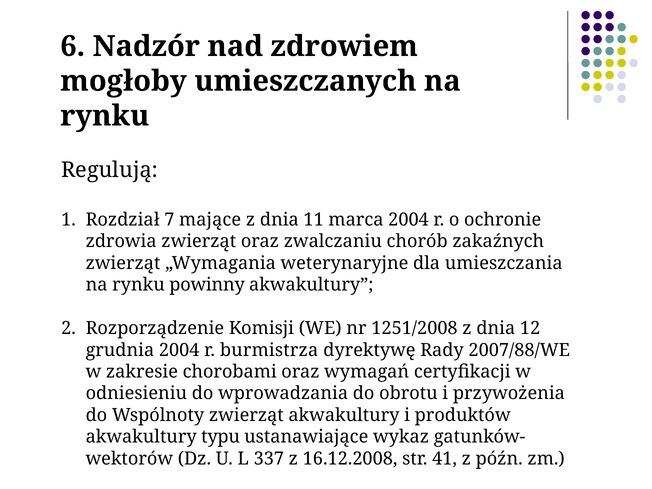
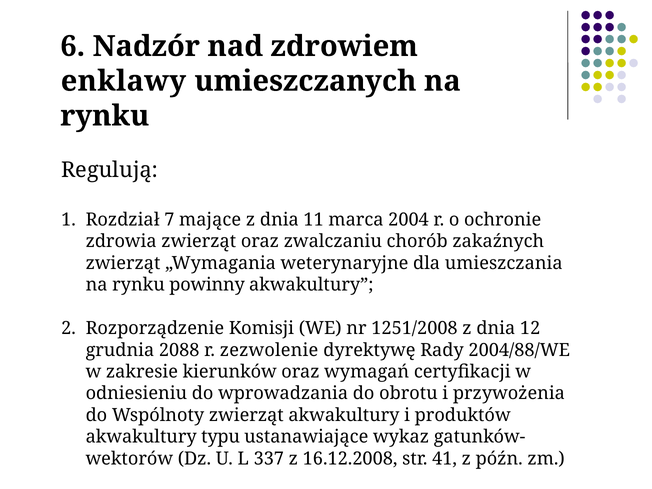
mogłoby: mogłoby -> enklawy (123, 81)
grudnia 2004: 2004 -> 2088 (179, 350)
burmistrza: burmistrza -> zezwolenie (269, 350)
2007/88/WE: 2007/88/WE -> 2004/88/WE (519, 350)
chorobami: chorobami -> kierunków (230, 372)
